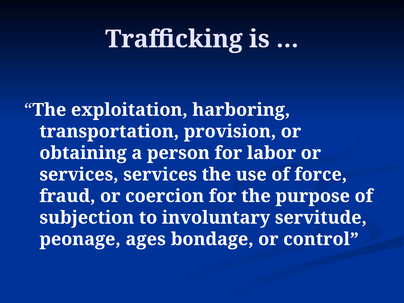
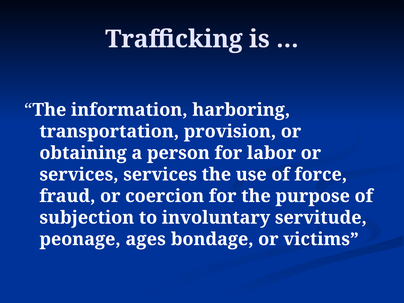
exploitation: exploitation -> information (129, 110)
control: control -> victims (321, 239)
